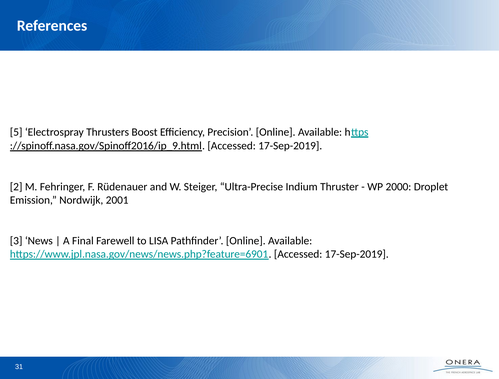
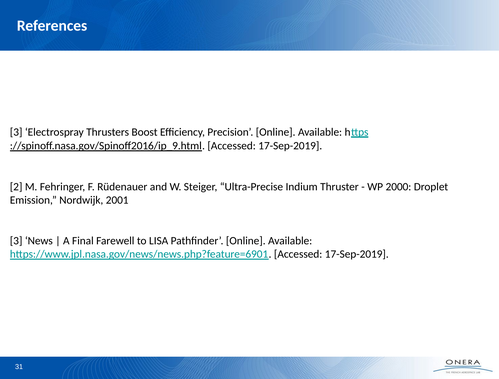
5: 5 -> 3 (16, 132)
